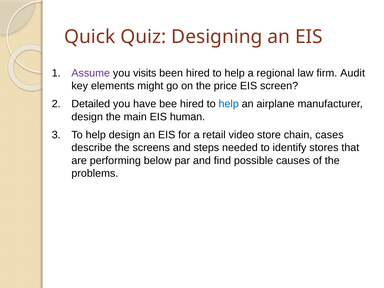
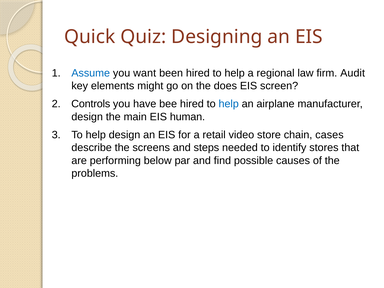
Assume colour: purple -> blue (91, 73)
visits: visits -> want (145, 73)
price: price -> does (225, 86)
Detailed: Detailed -> Controls (91, 104)
